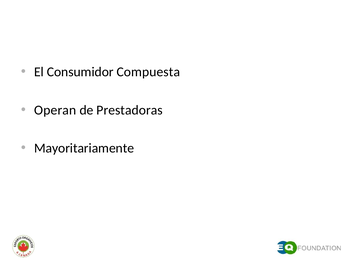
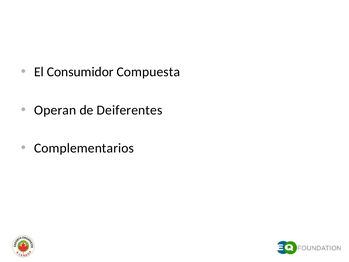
Prestadoras: Prestadoras -> Deiferentes (130, 110)
Mayoritariamente: Mayoritariamente -> Complementarios (84, 148)
